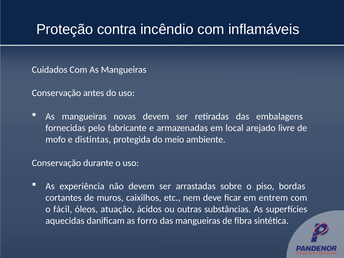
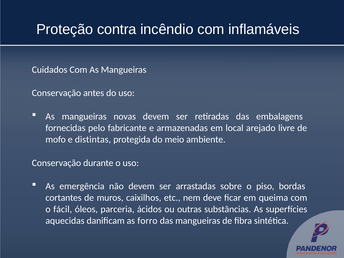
experiência: experiência -> emergência (82, 186)
entrem: entrem -> queima (273, 198)
atuação: atuação -> parceria (117, 209)
